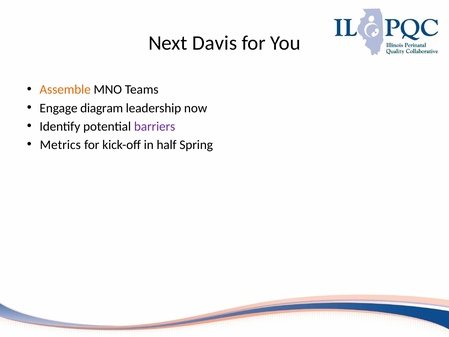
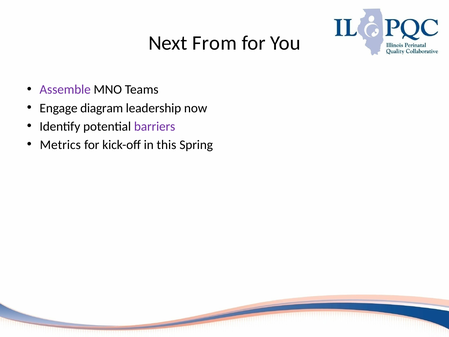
Davis: Davis -> From (215, 43)
Assemble colour: orange -> purple (65, 90)
half: half -> this (166, 145)
